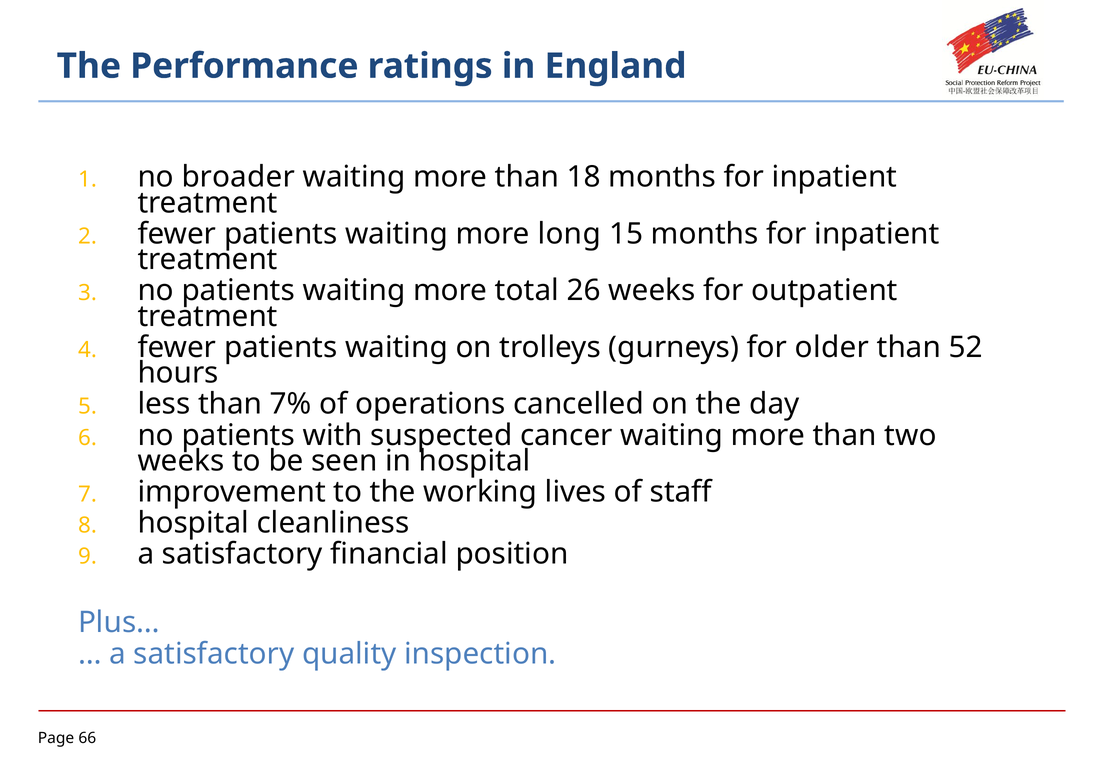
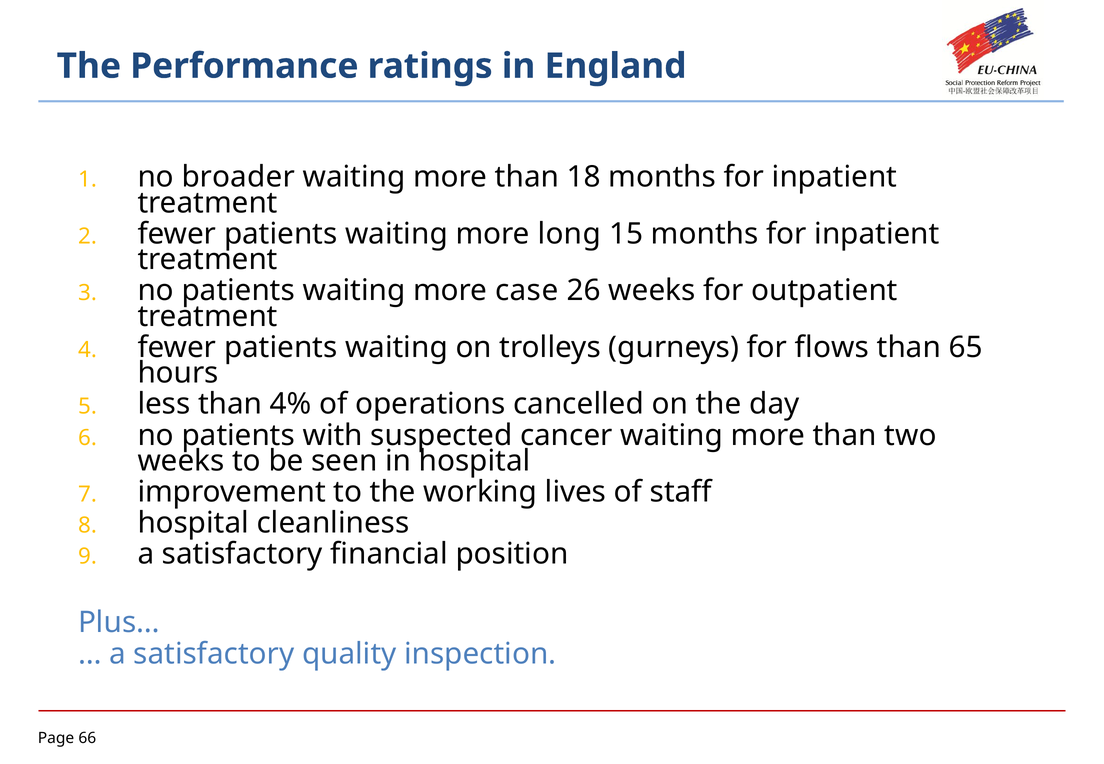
total: total -> case (527, 291)
older: older -> flows (832, 348)
52: 52 -> 65 (966, 348)
7%: 7% -> 4% (291, 404)
